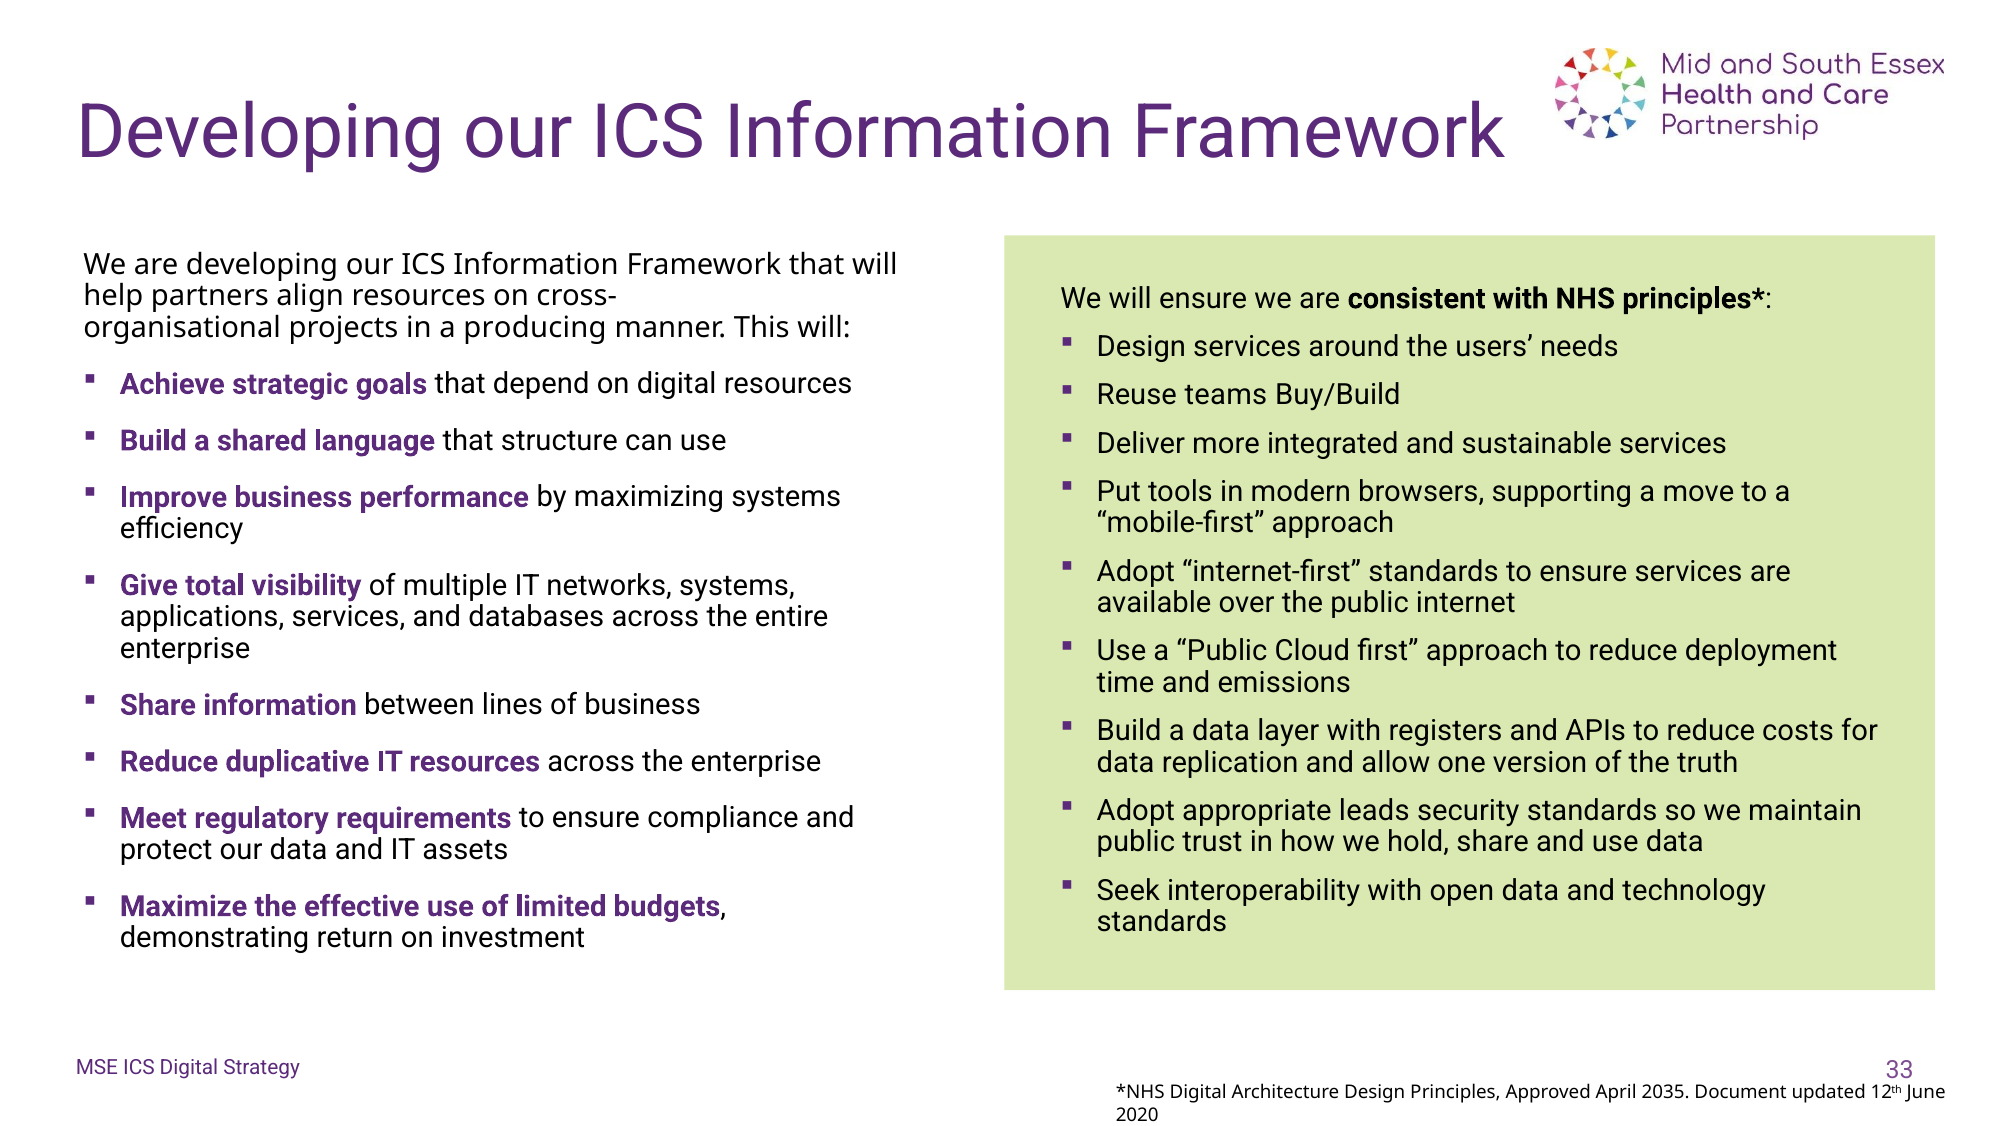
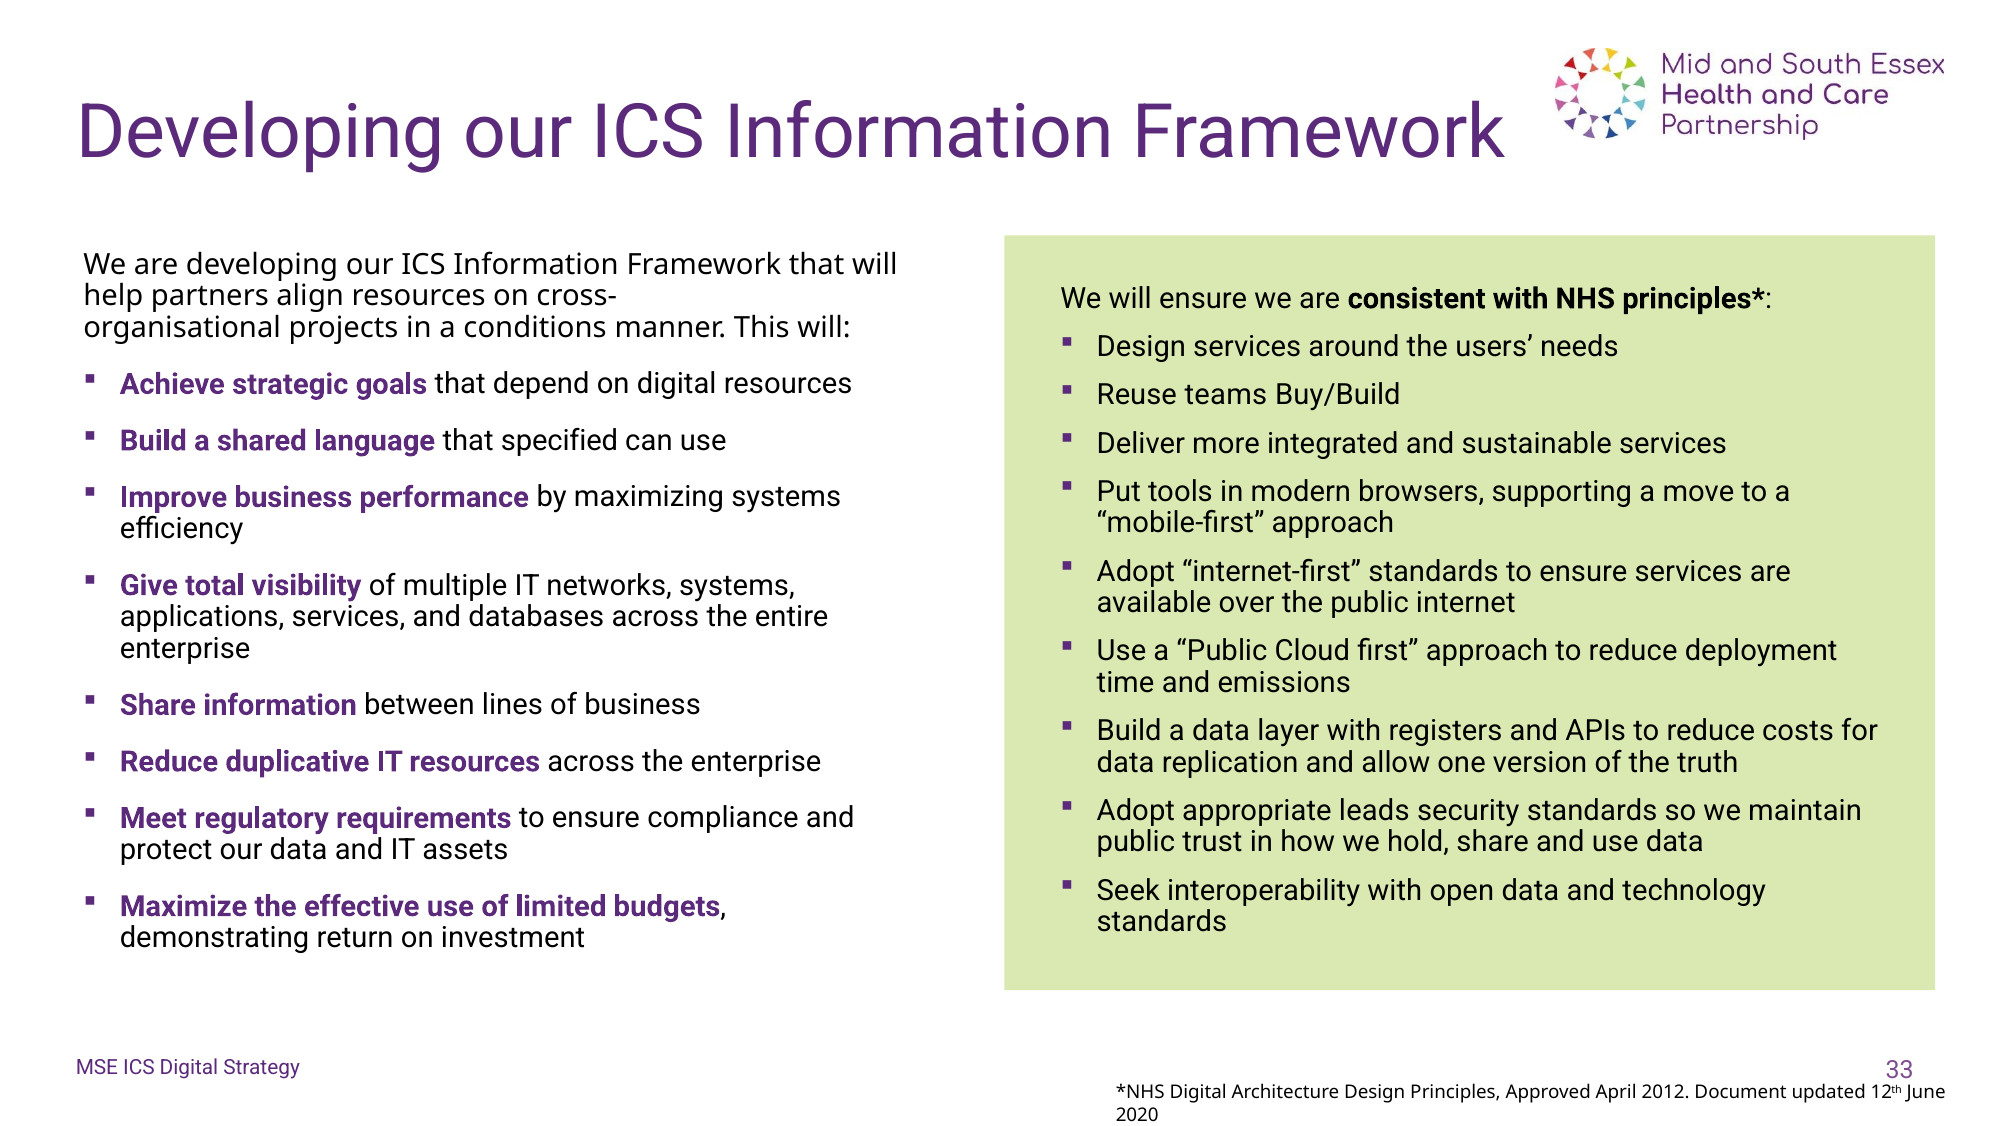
producing: producing -> conditions (535, 328)
structure: structure -> specified (560, 441)
2035: 2035 -> 2012 (1666, 1093)
